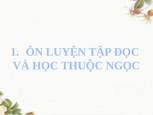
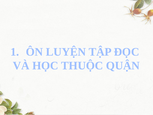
NGỌC: NGỌC -> QUẬN (123, 66)
